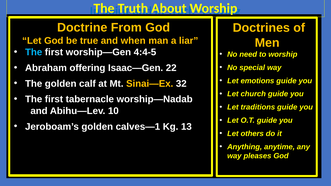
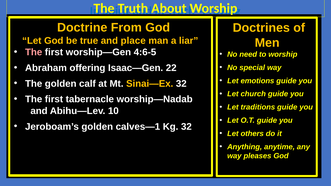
when: when -> place (133, 41)
The colour: light blue -> pink (34, 52)
4:4-5: 4:4-5 -> 4:6-5 (145, 52)
Kg 13: 13 -> 32 (186, 127)
